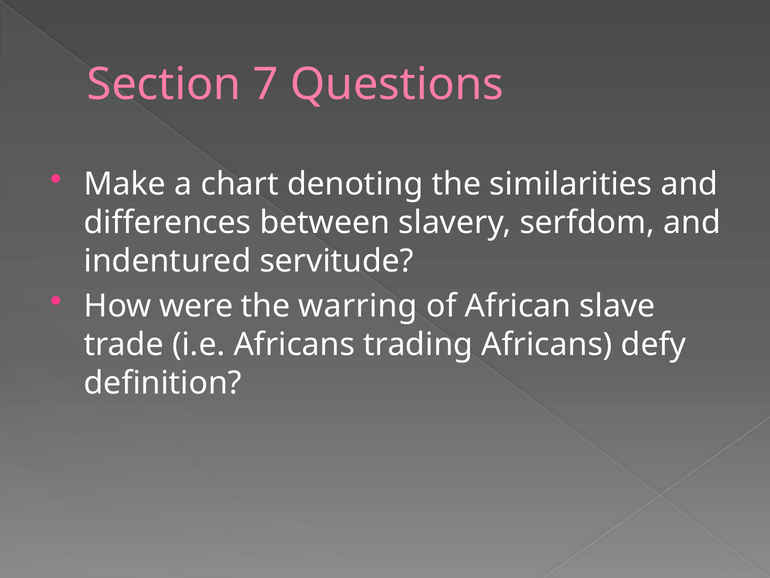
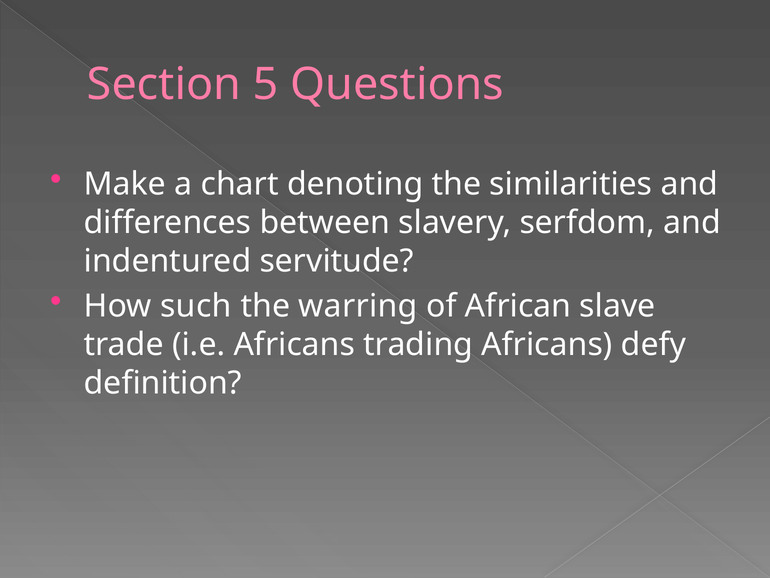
7: 7 -> 5 (266, 85)
were: were -> such (196, 306)
